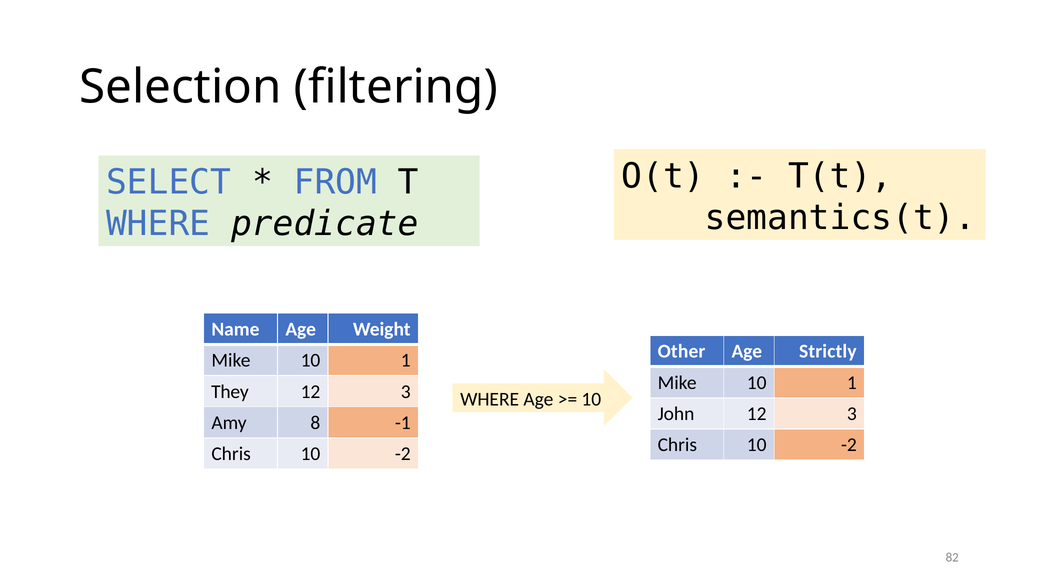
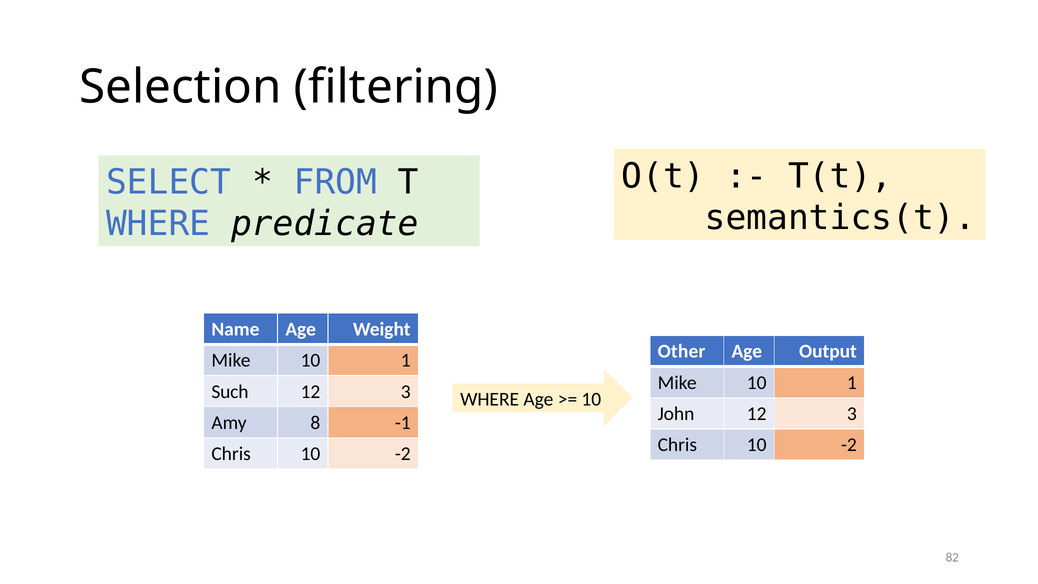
Strictly: Strictly -> Output (828, 351)
They: They -> Such (230, 391)
